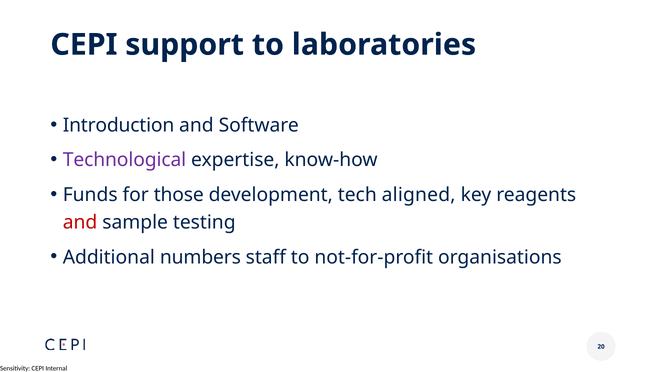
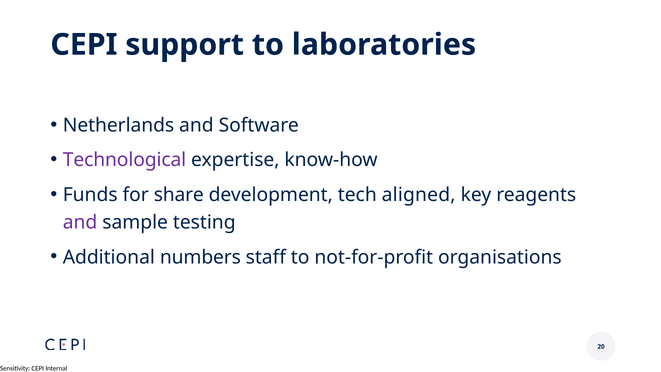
Introduction: Introduction -> Netherlands (118, 125)
those: those -> share (179, 195)
and colour: red -> purple (80, 222)
